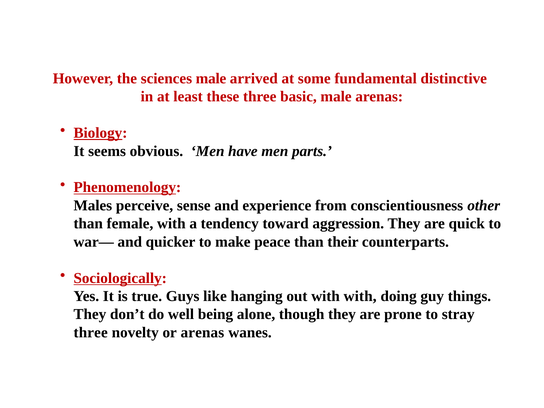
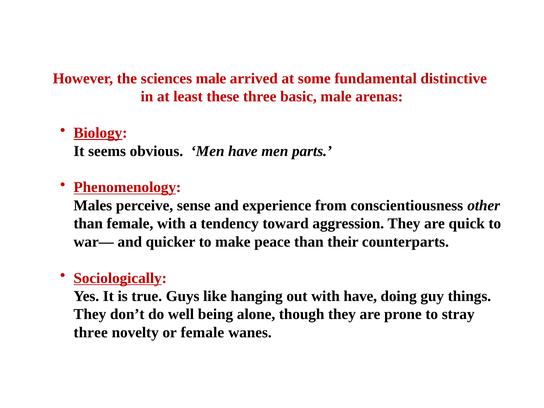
with with: with -> have (360, 296)
or arenas: arenas -> female (202, 332)
